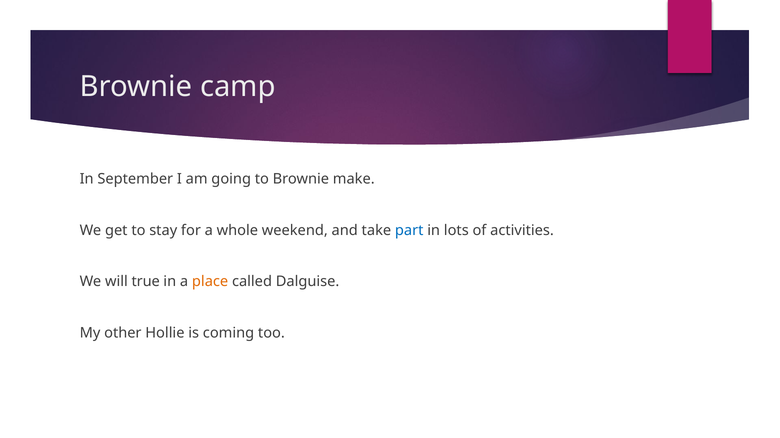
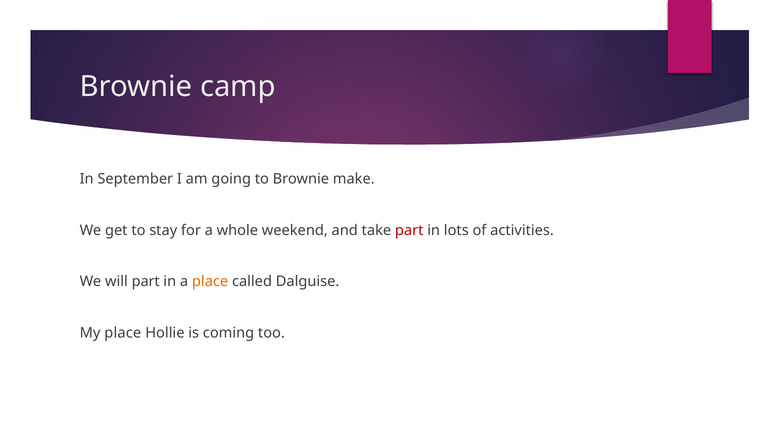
part colour: blue -> red (409, 231)
will true: true -> part (146, 282)
My other: other -> place (123, 333)
